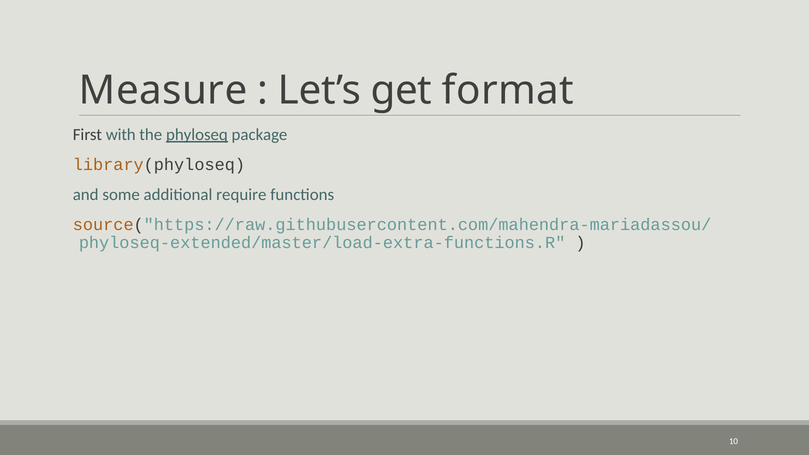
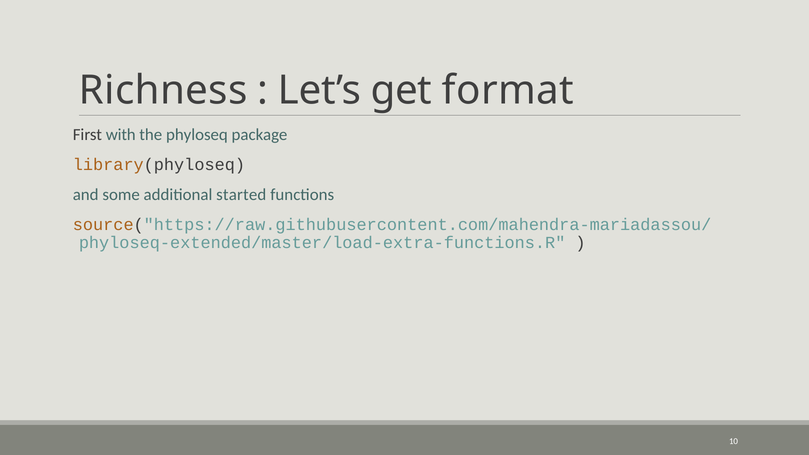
Measure: Measure -> Richness (163, 91)
phyloseq underline: present -> none (197, 135)
require: require -> started (241, 195)
